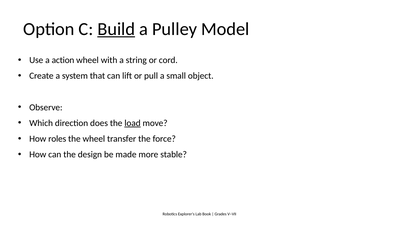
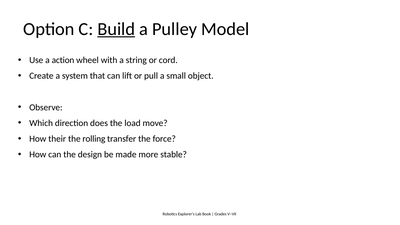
load underline: present -> none (133, 123)
roles: roles -> their (57, 139)
the wheel: wheel -> rolling (94, 139)
